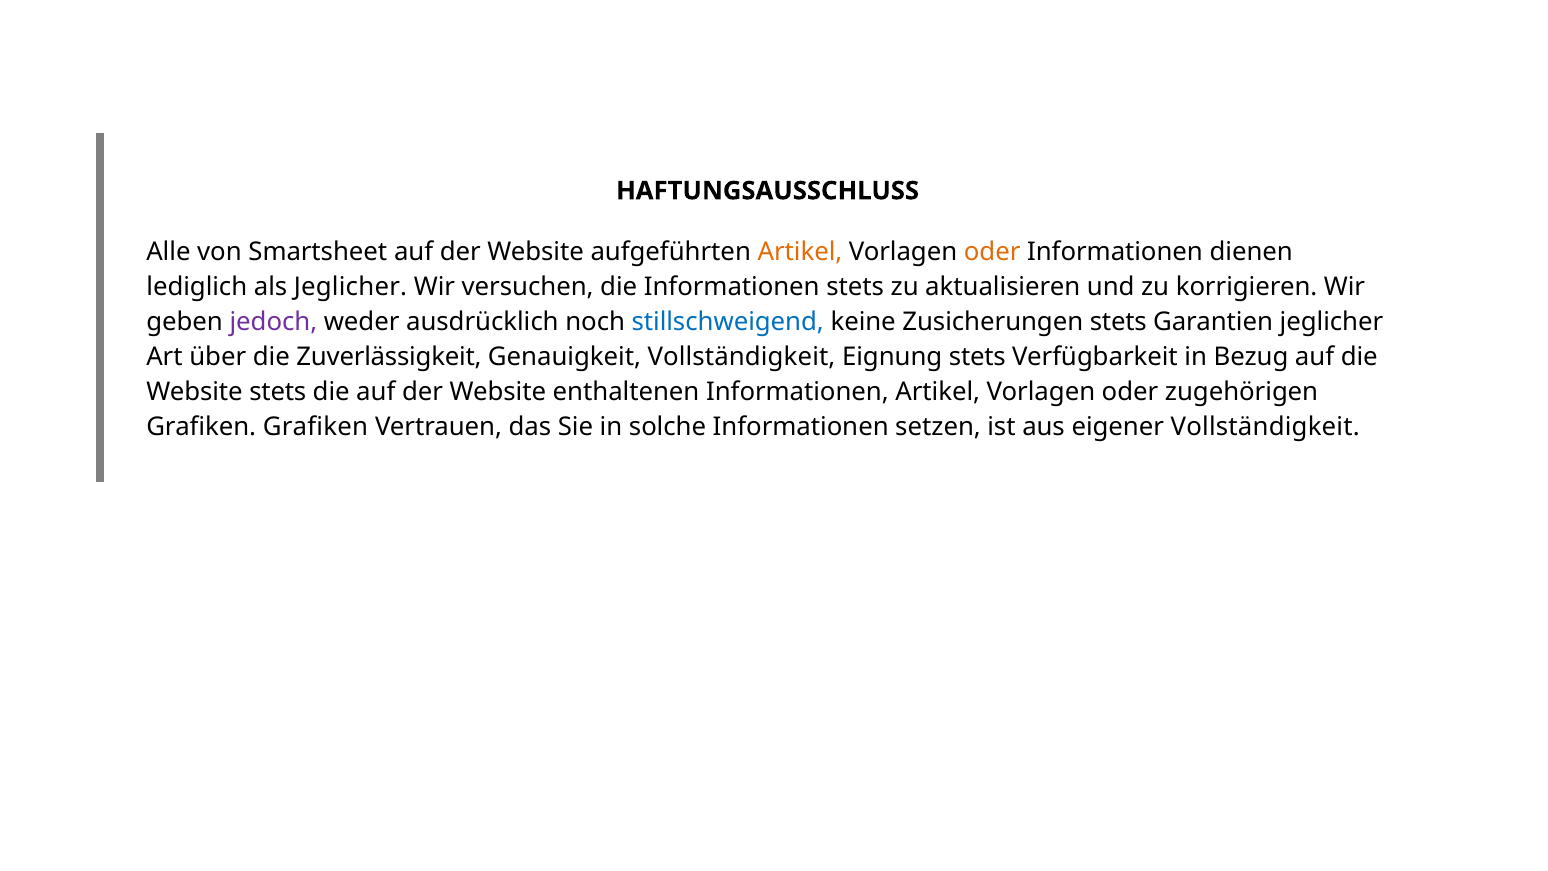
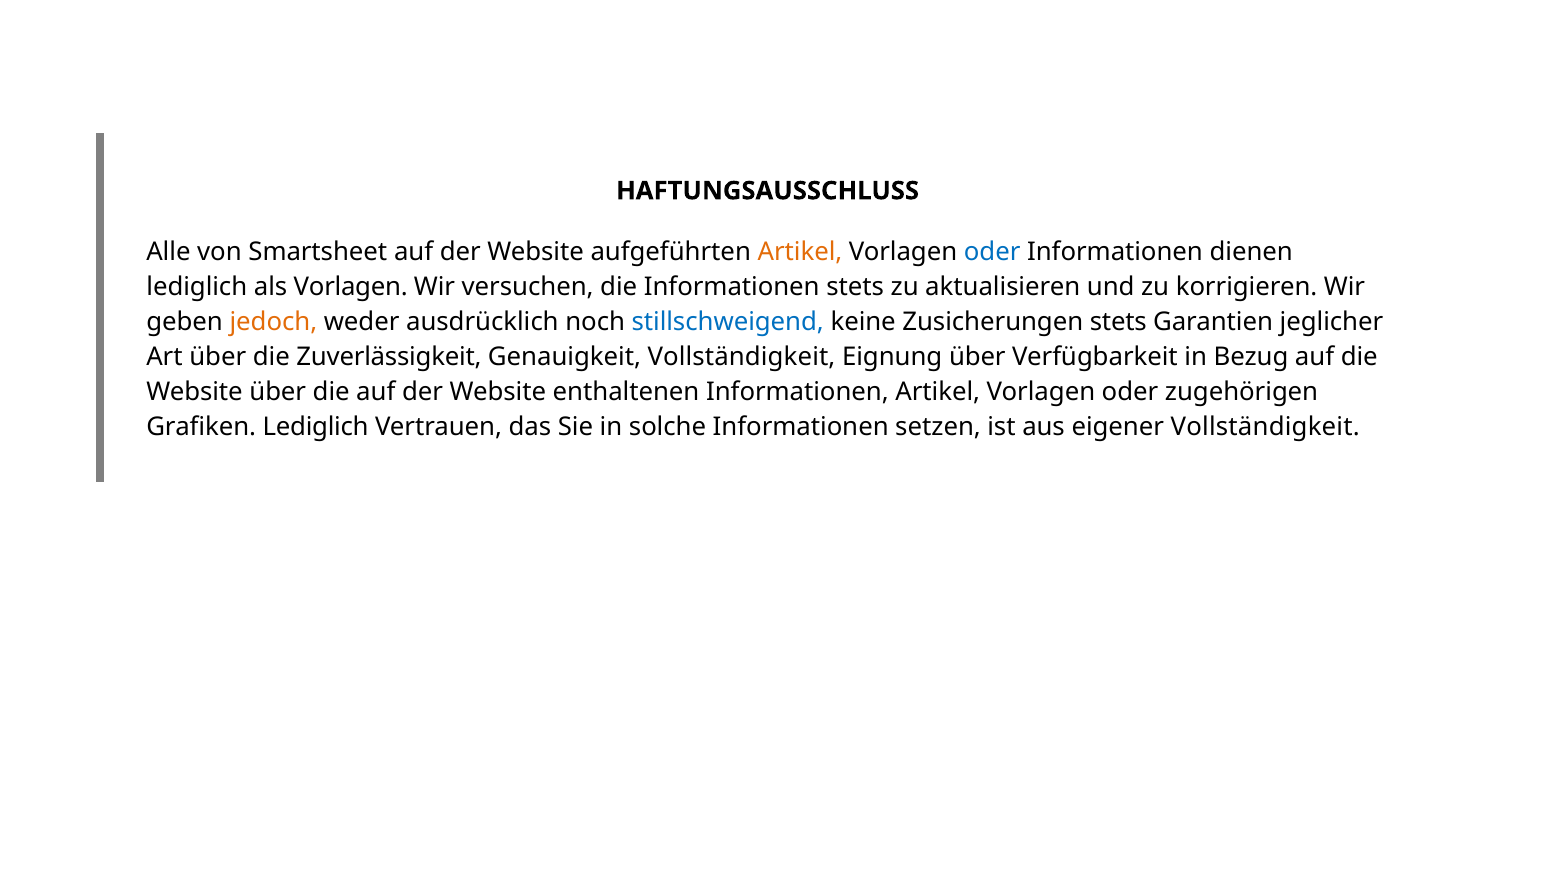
oder colour: orange -> blue (992, 252)
als Jeglicher: Jeglicher -> Vorlagen (351, 287)
jedoch colour: purple -> orange (273, 322)
Eignung stets: stets -> über (977, 357)
Website stets: stets -> über (278, 392)
Grafiken Grafiken: Grafiken -> Lediglich (316, 427)
